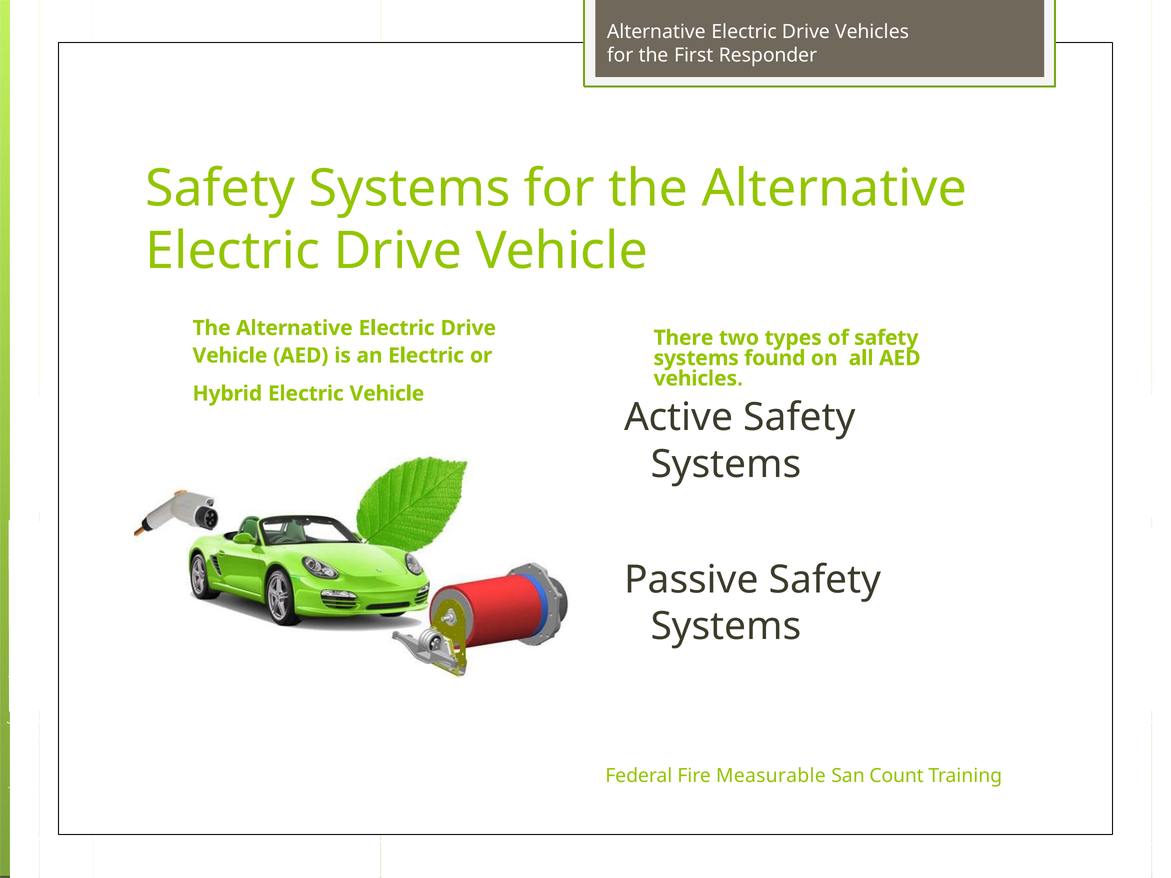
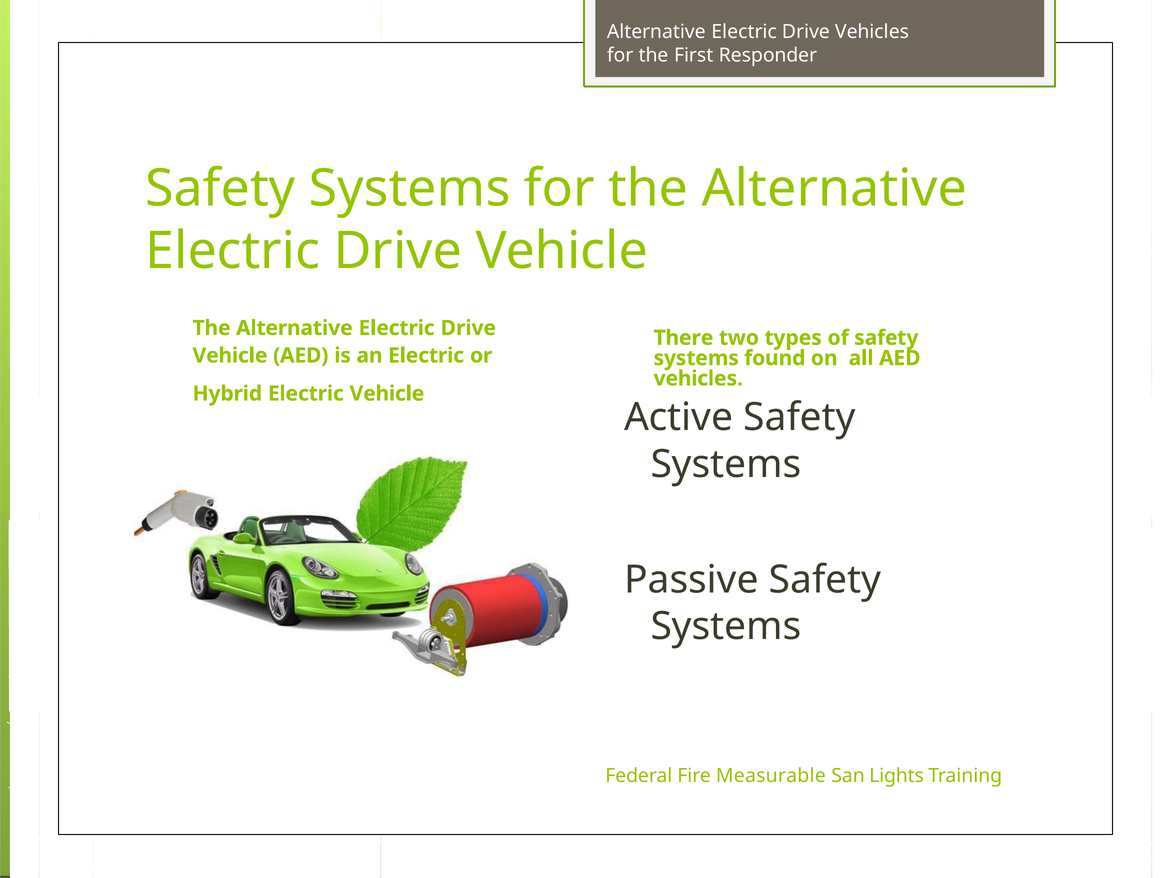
Count: Count -> Lights (897, 776)
